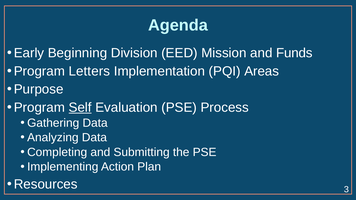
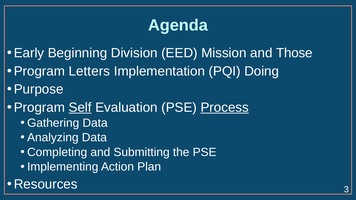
Funds: Funds -> Those (294, 53)
Areas: Areas -> Doing (262, 71)
Process underline: none -> present (225, 108)
